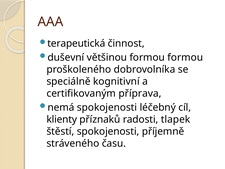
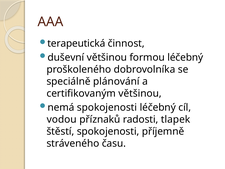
formou formou: formou -> léčebný (185, 57)
kognitivní: kognitivní -> plánování (116, 81)
certifikovaným příprava: příprava -> většinou (140, 93)
klienty: klienty -> vodou (62, 119)
